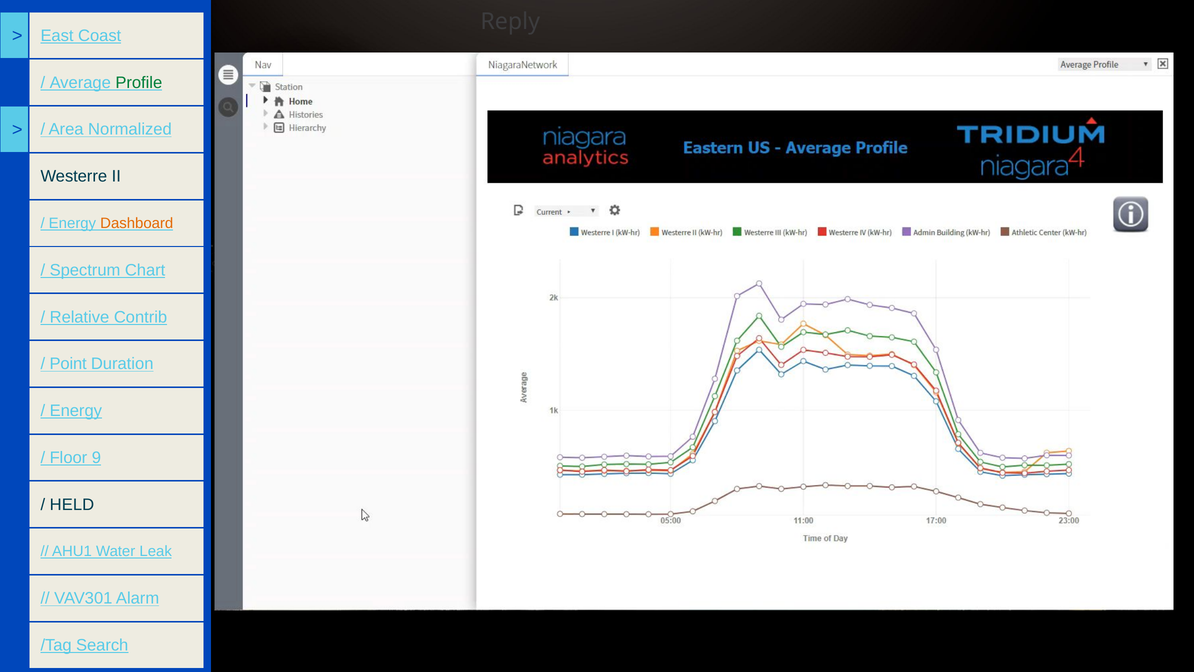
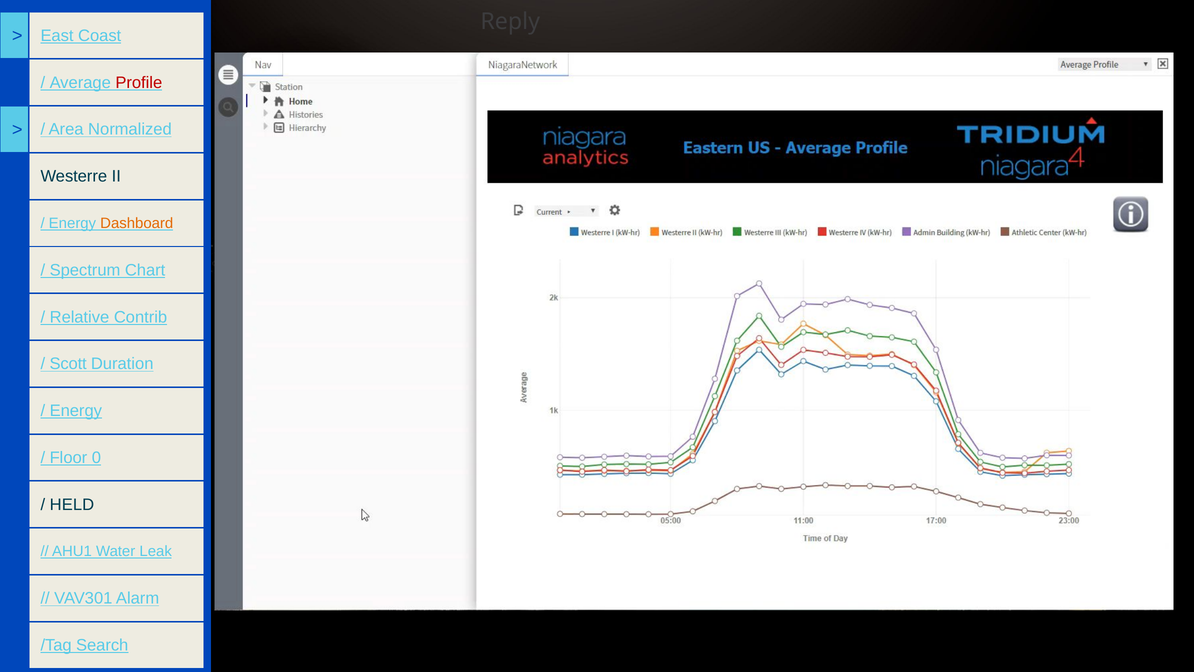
Profile colour: green -> red (139, 83)
Point: Point -> Scott (68, 364)
9: 9 -> 0 (96, 457)
